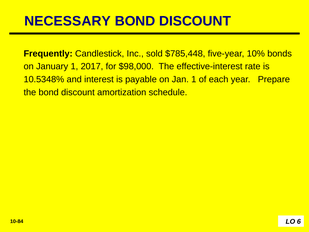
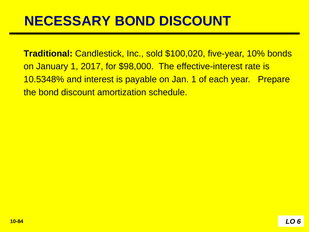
Frequently: Frequently -> Traditional (48, 53)
$785,448: $785,448 -> $100,020 (185, 53)
